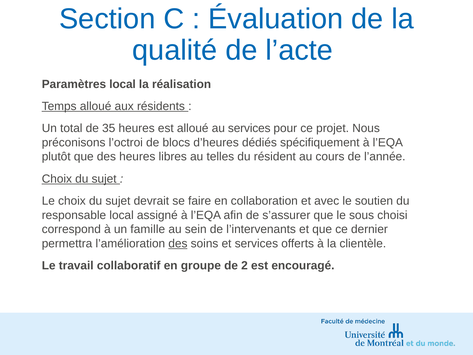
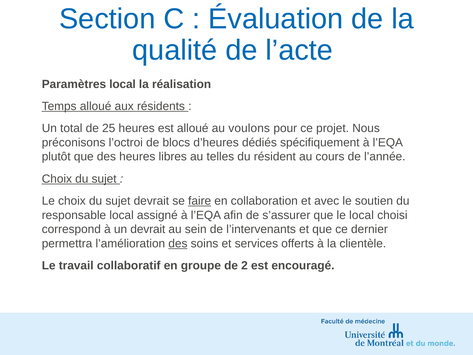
35: 35 -> 25 (109, 128)
au services: services -> voulons (249, 128)
faire underline: none -> present (200, 201)
le sous: sous -> local (362, 215)
un famille: famille -> devrait (148, 229)
